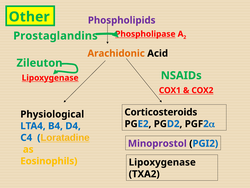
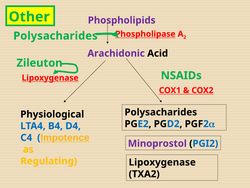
Prostaglandins: Prostaglandins -> Polysacharides (55, 36)
Arachidonic colour: orange -> purple (116, 53)
Corticosteroids: Corticosteroids -> Polysacharides (161, 112)
Loratadine: Loratadine -> Impotence (65, 137)
Eosinophils: Eosinophils -> Regulating (49, 161)
